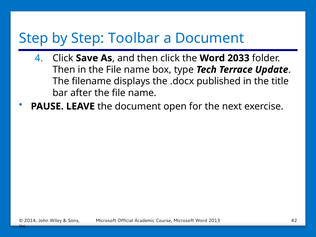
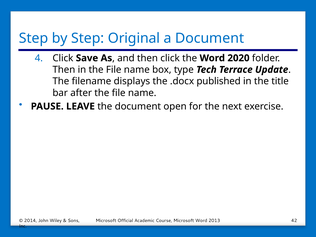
Toolbar: Toolbar -> Original (134, 38)
2033: 2033 -> 2020 (238, 58)
